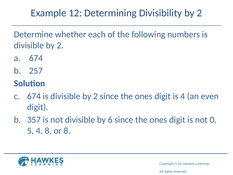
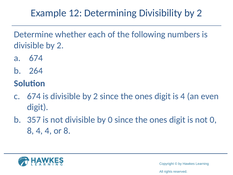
257: 257 -> 264 (36, 71)
by 6: 6 -> 0 (110, 120)
5: 5 -> 8 (30, 131)
4 8: 8 -> 4 (48, 131)
